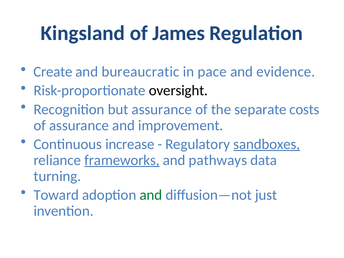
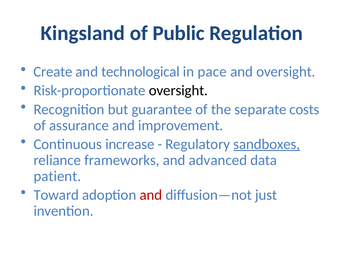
James: James -> Public (179, 33)
bureaucratic: bureaucratic -> technological (141, 72)
and evidence: evidence -> oversight (286, 72)
but assurance: assurance -> guarantee (162, 109)
frameworks underline: present -> none (122, 160)
pathways: pathways -> advanced (218, 160)
turning: turning -> patient (57, 176)
and colour: green -> red (151, 195)
